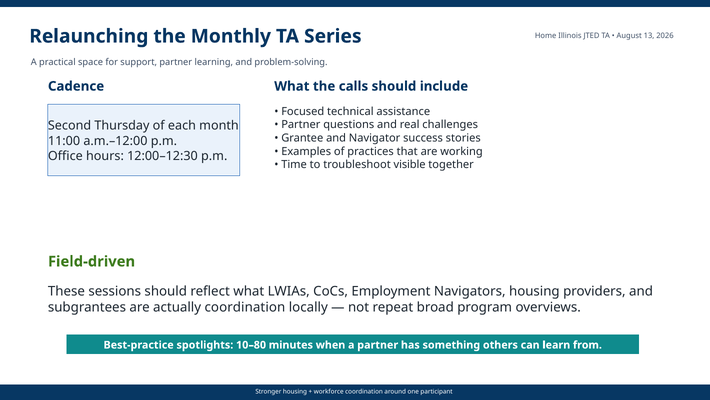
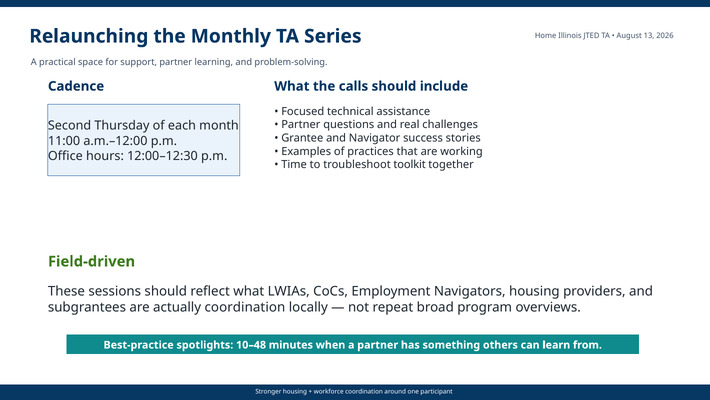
visible: visible -> toolkit (410, 165)
10–80: 10–80 -> 10–48 (251, 344)
